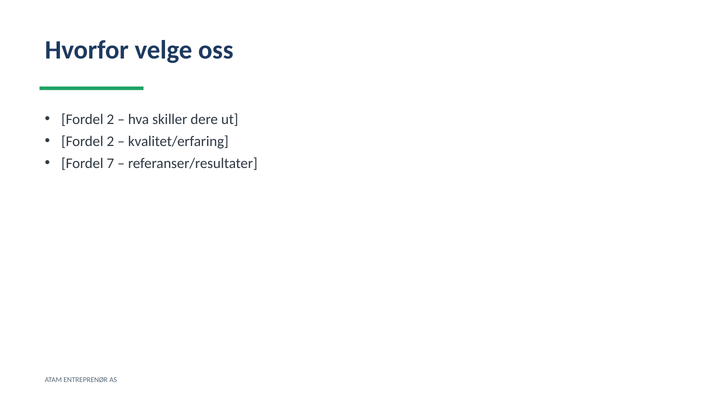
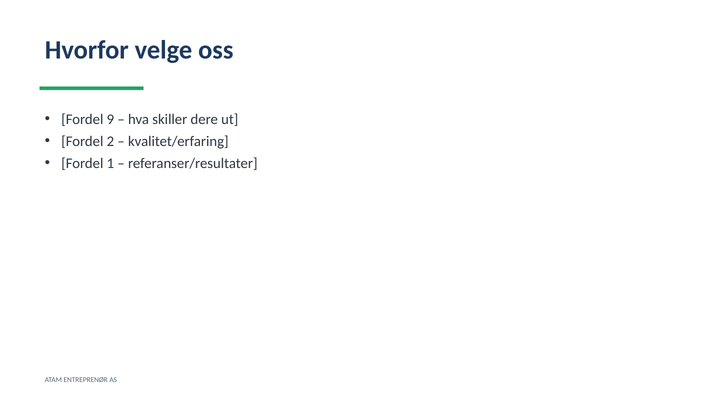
2: 2 -> 9 (110, 119)
7: 7 -> 1 (110, 163)
